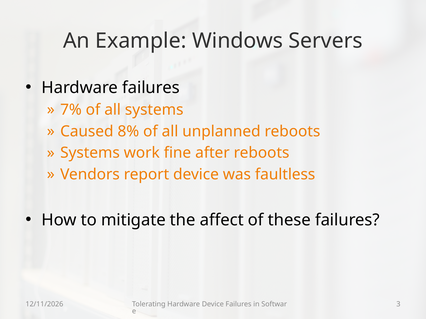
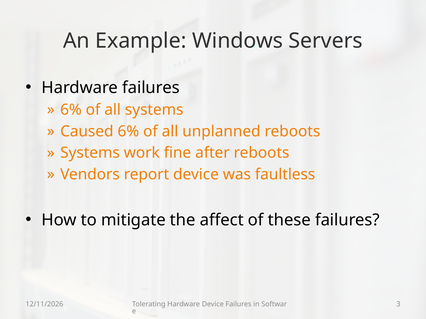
7%: 7% -> 6% (71, 110)
Caused 8%: 8% -> 6% (128, 131)
